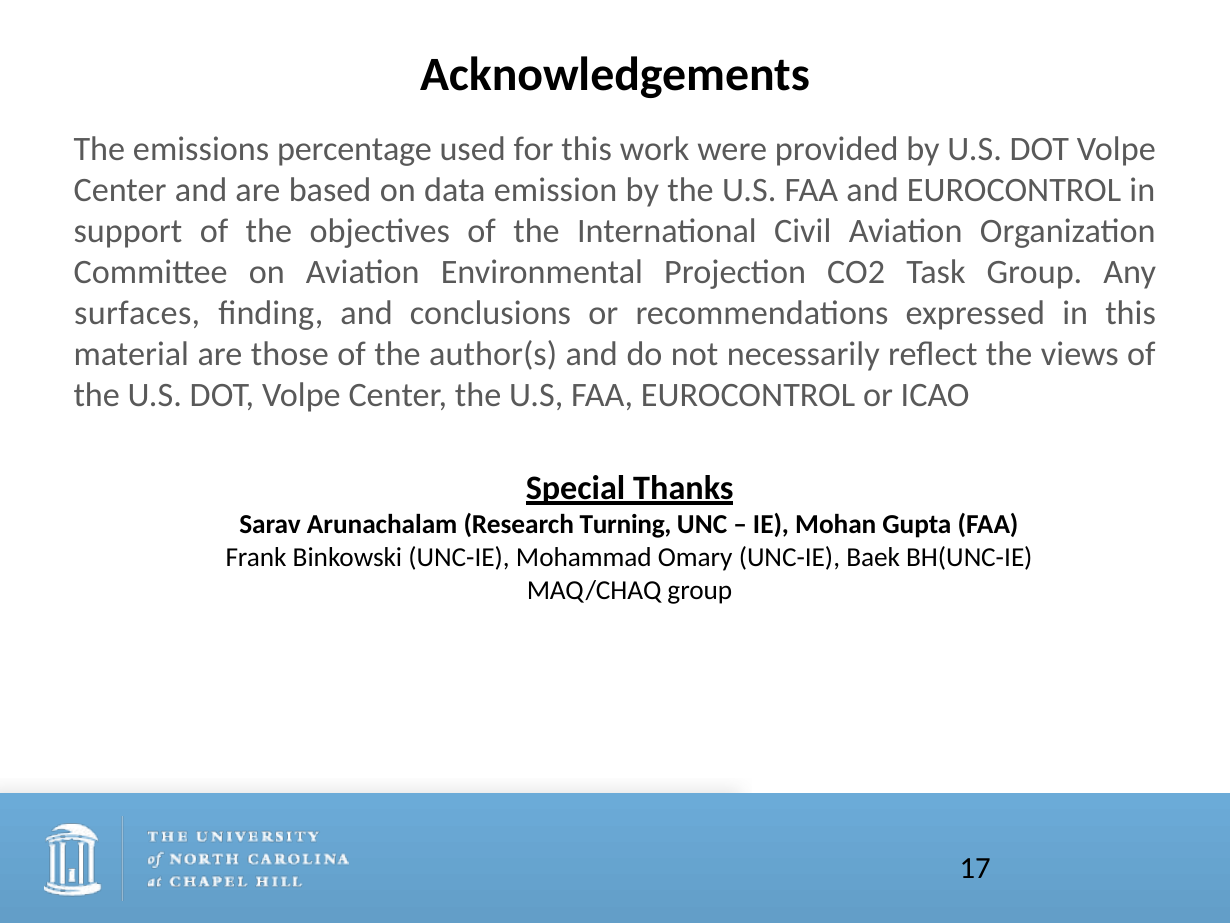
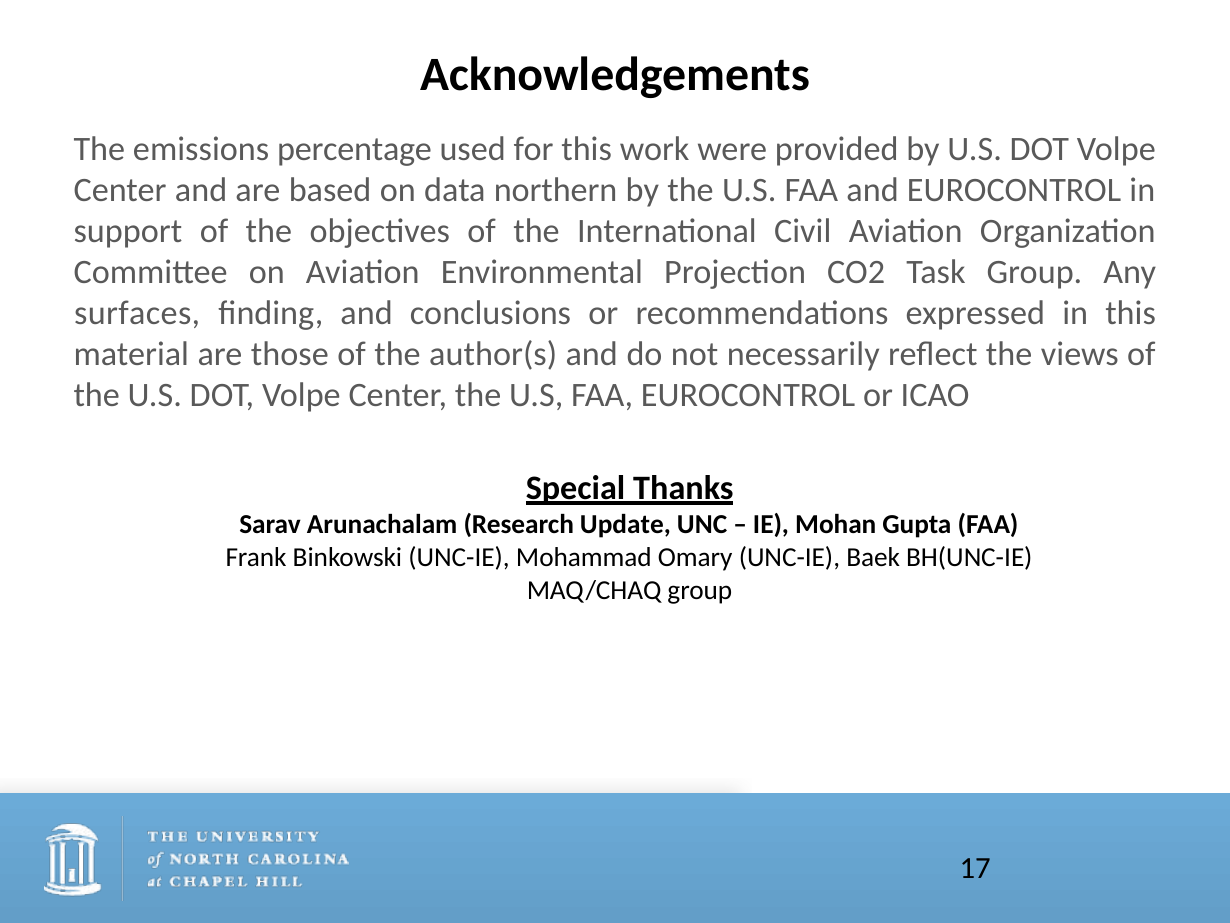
emission: emission -> northern (556, 190)
Turning: Turning -> Update (625, 524)
